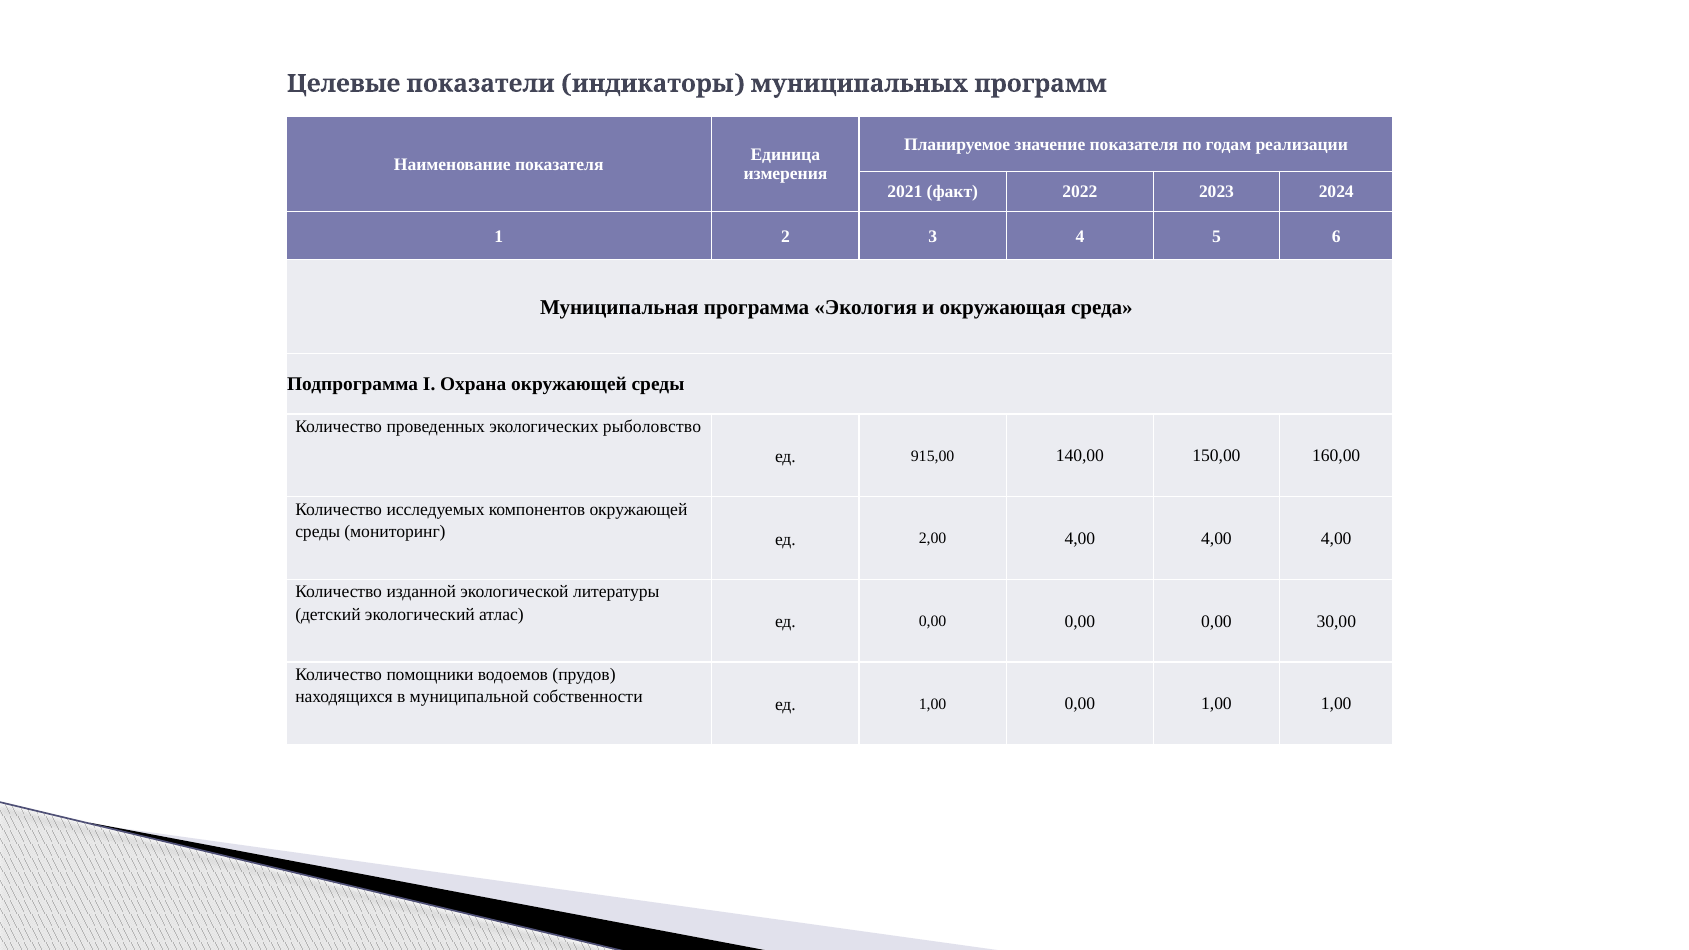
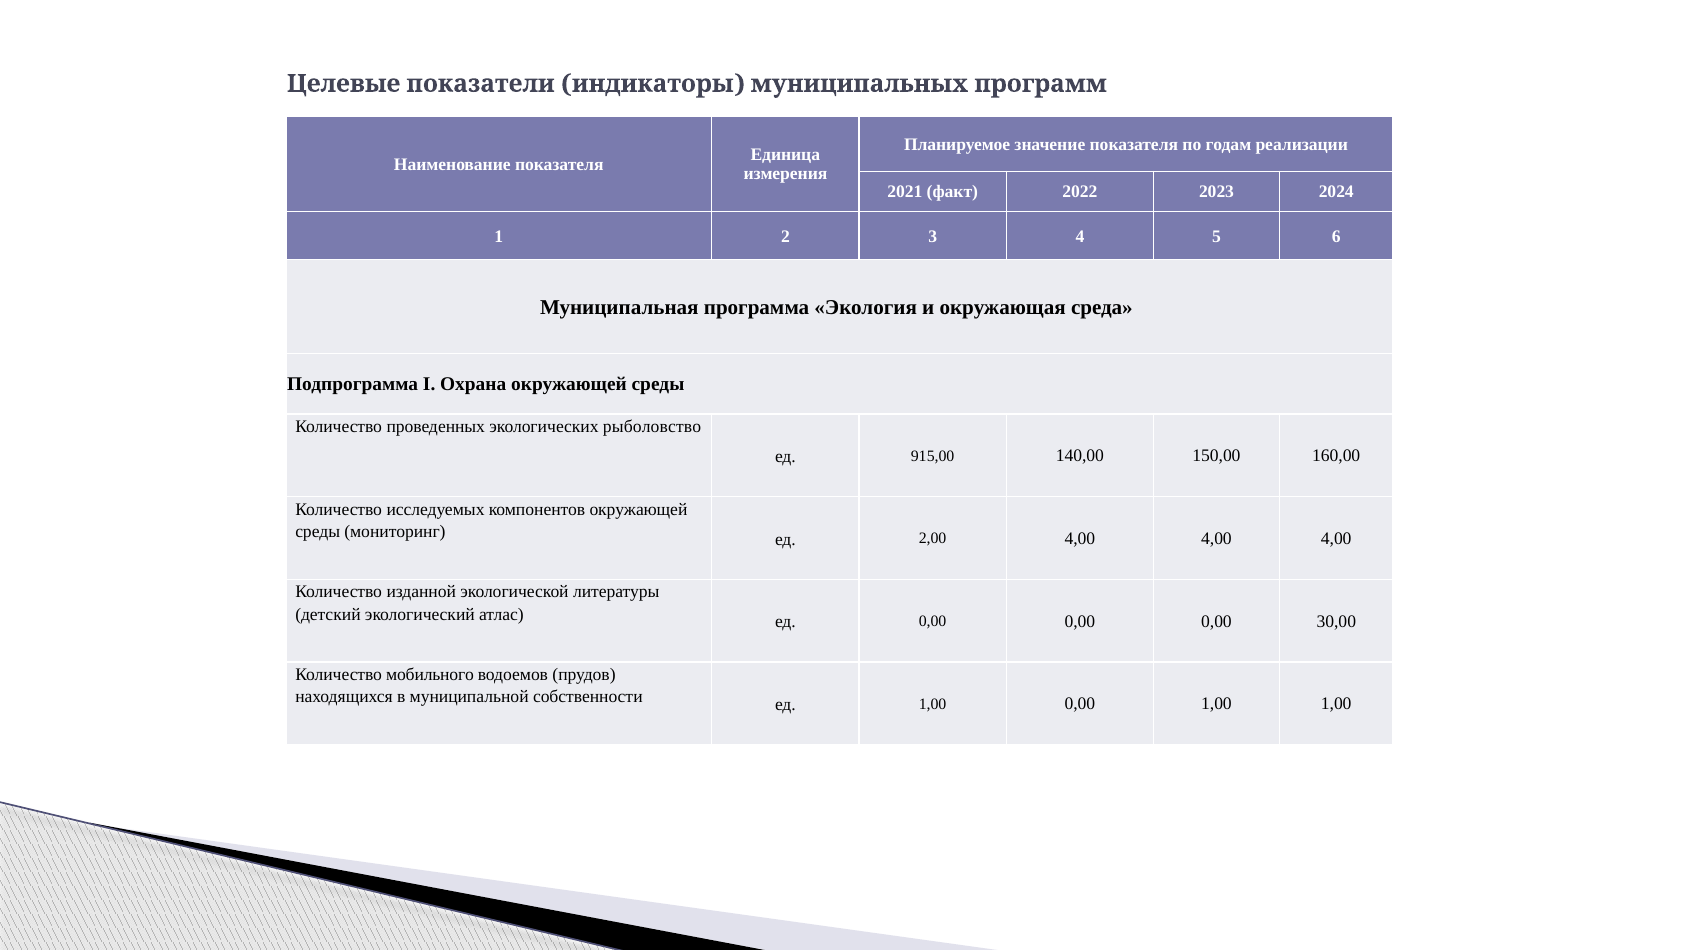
помощники: помощники -> мобильного (430, 675)
